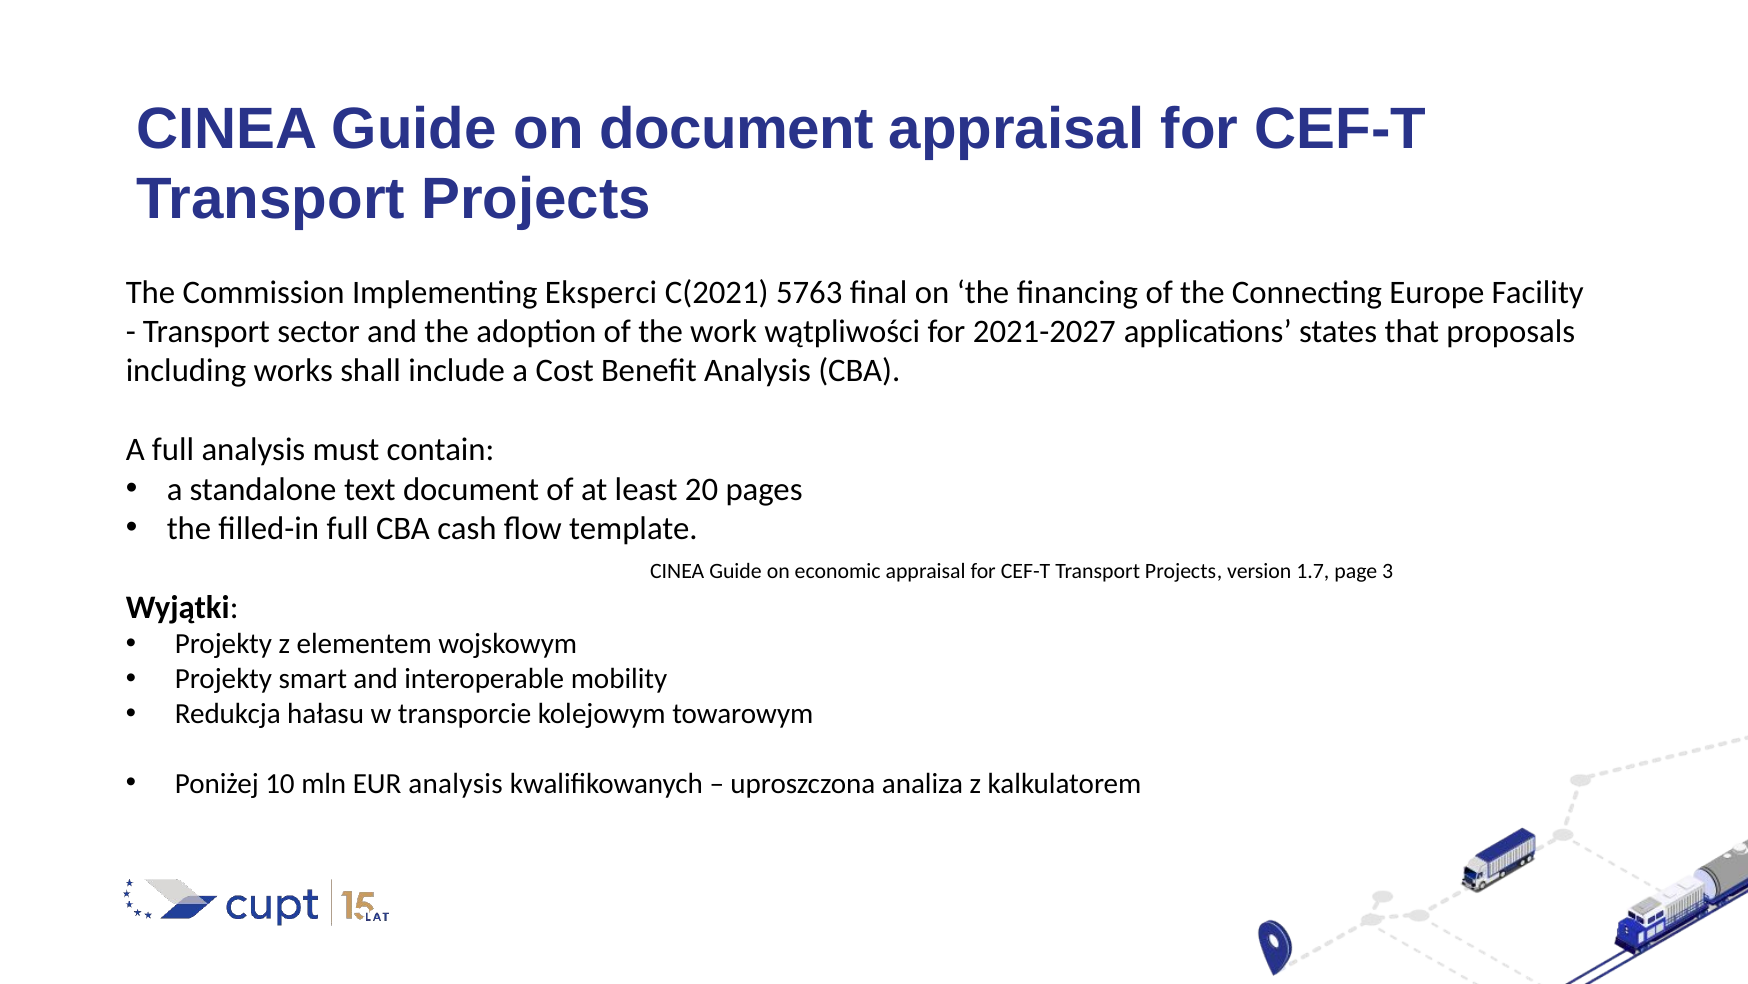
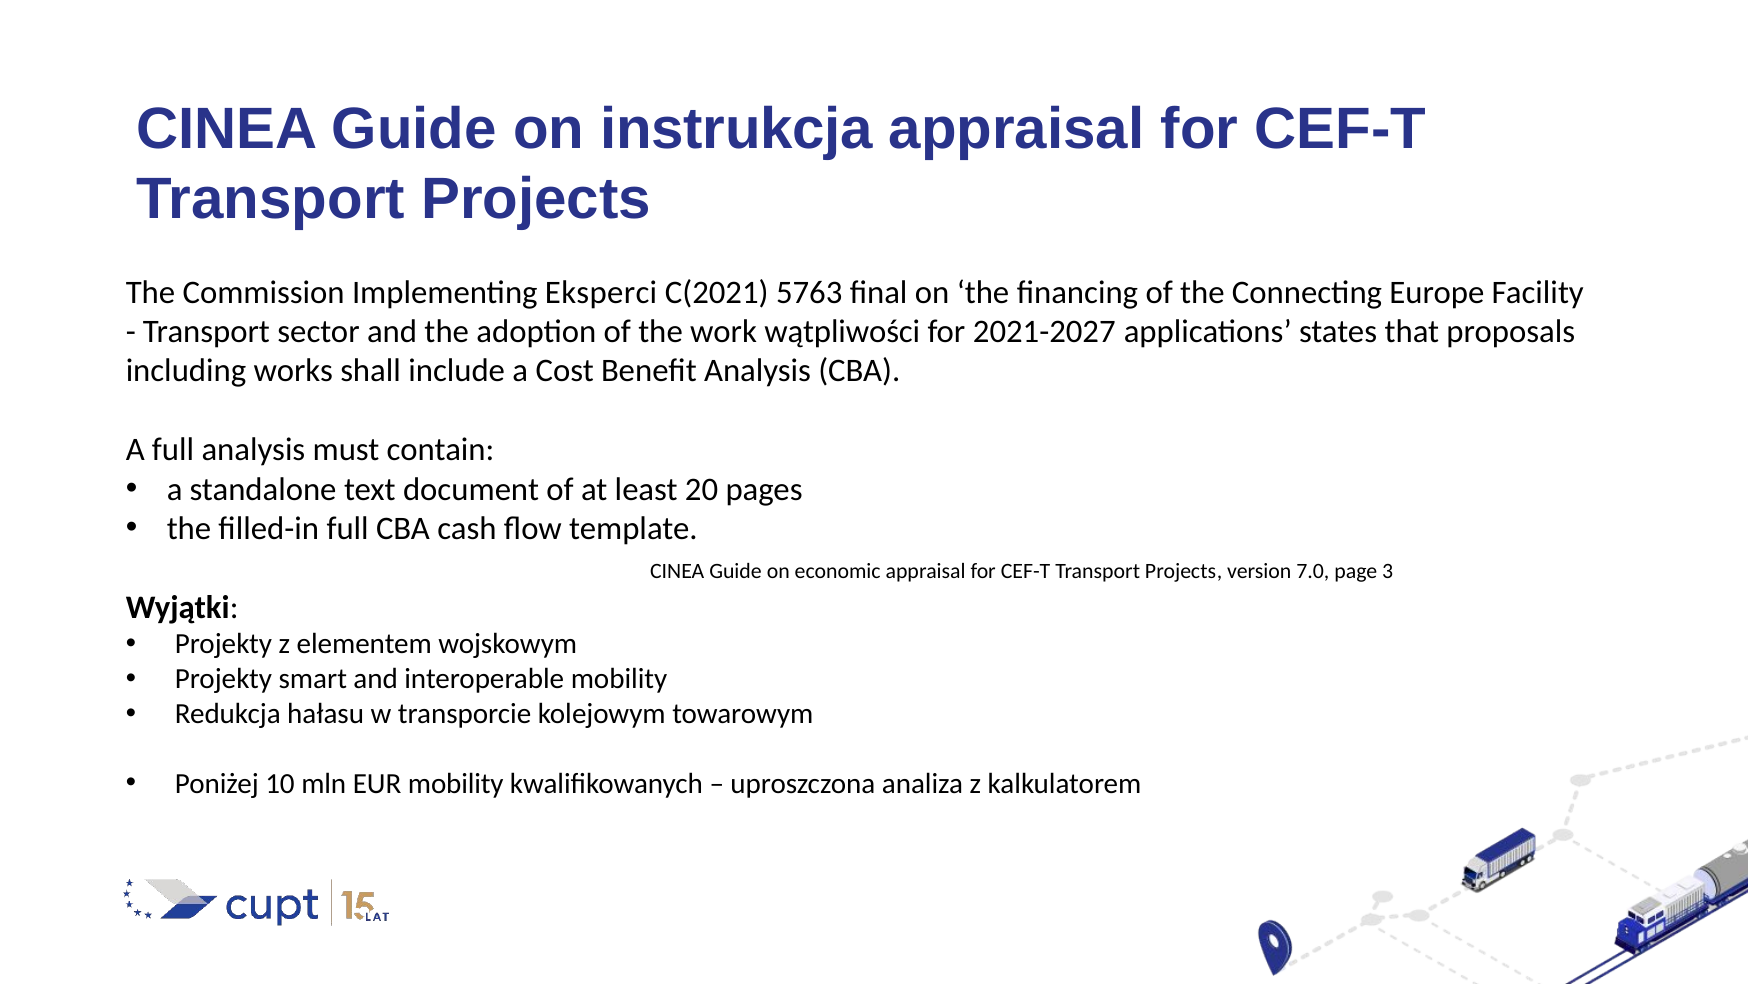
on document: document -> instrukcja (737, 129)
1.7: 1.7 -> 7.0 (1313, 571)
EUR analysis: analysis -> mobility (456, 783)
